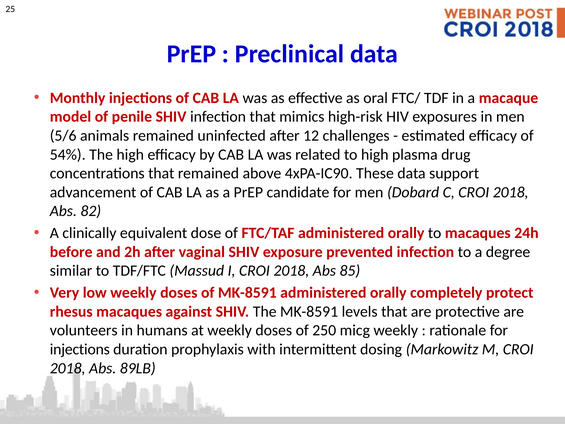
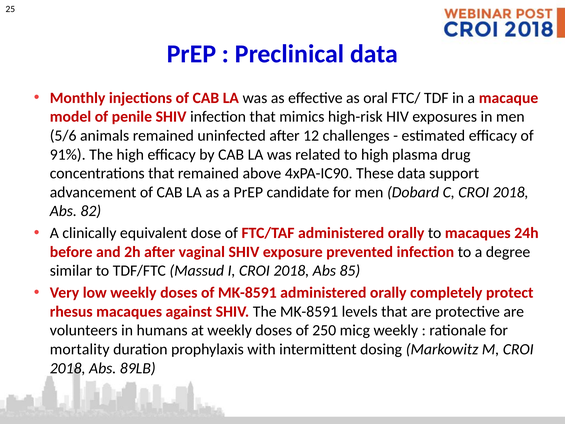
54%: 54% -> 91% (68, 154)
injections: injections -> mortality (80, 349)
